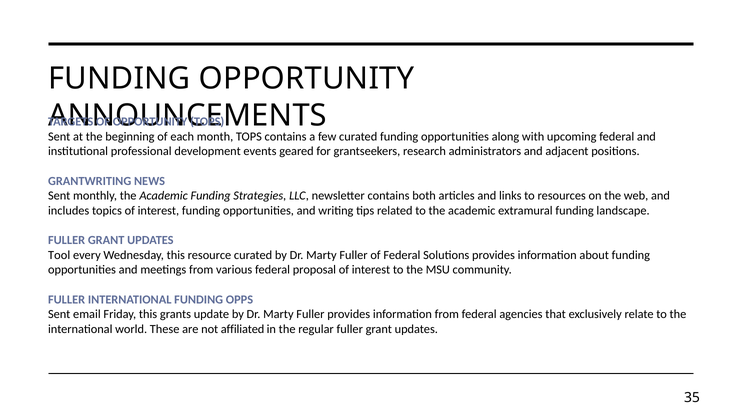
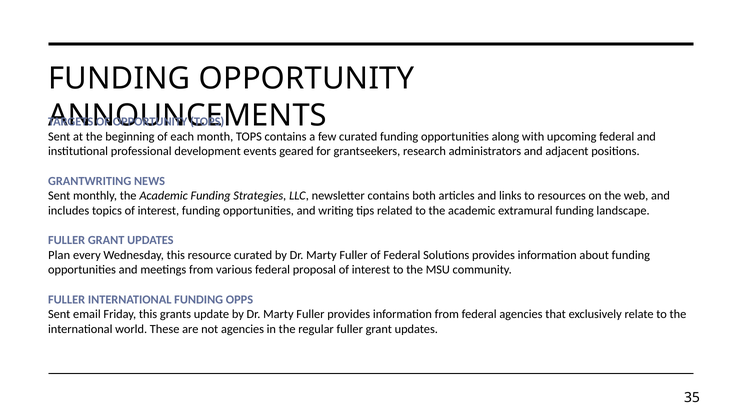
Tool: Tool -> Plan (59, 255)
not affiliated: affiliated -> agencies (243, 329)
